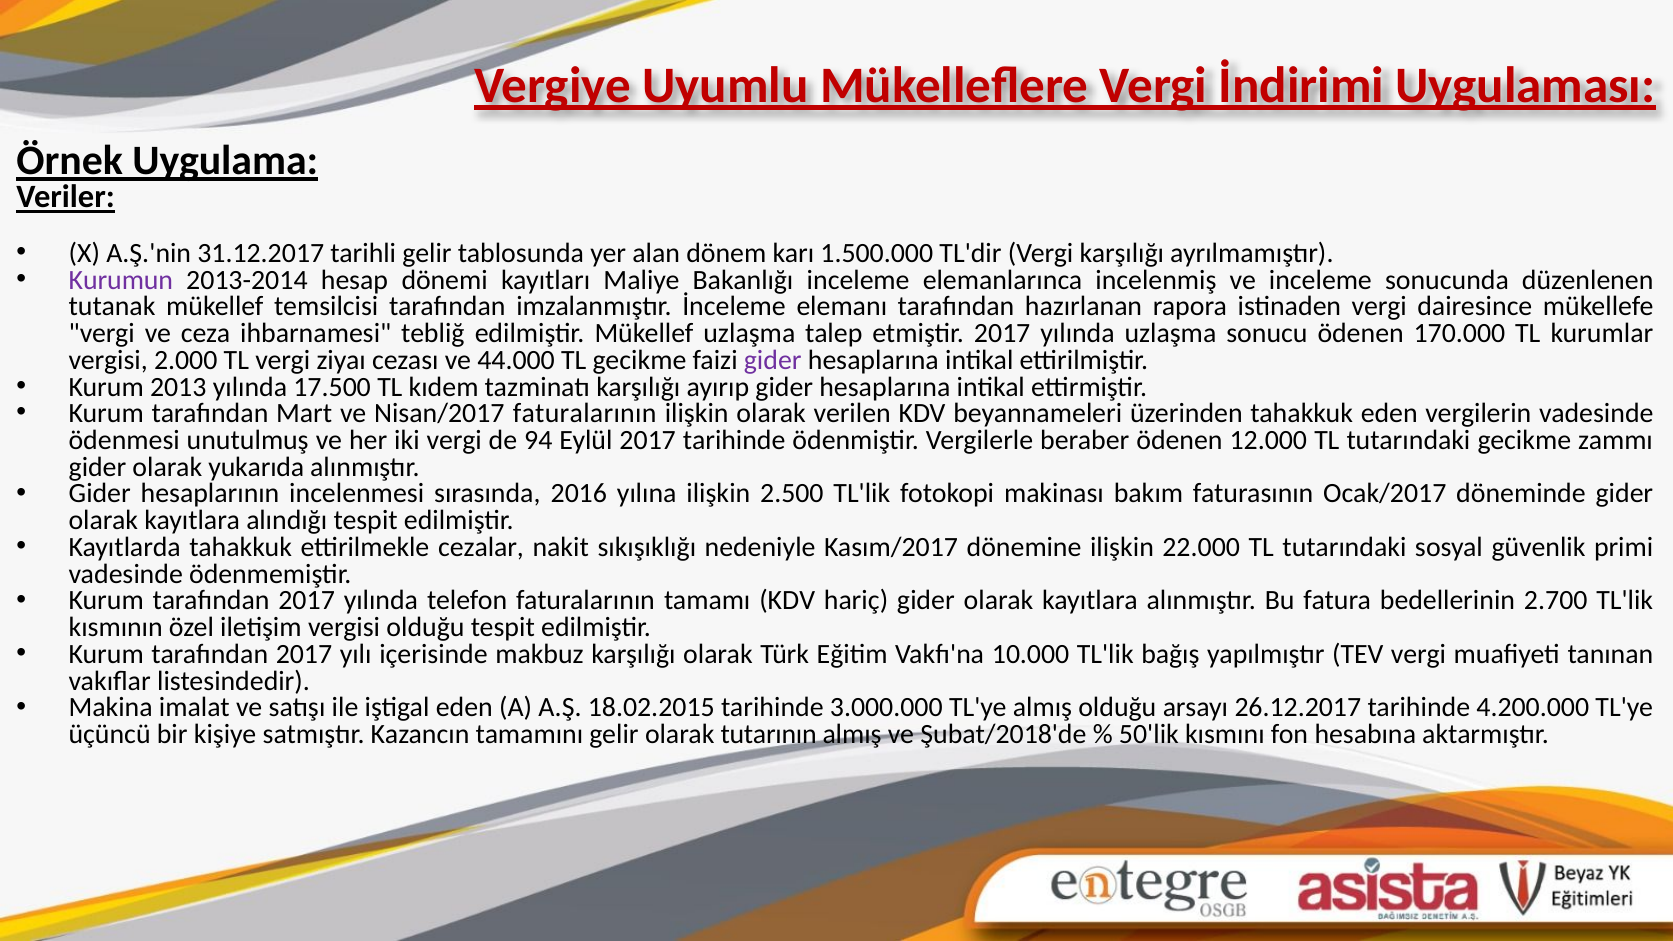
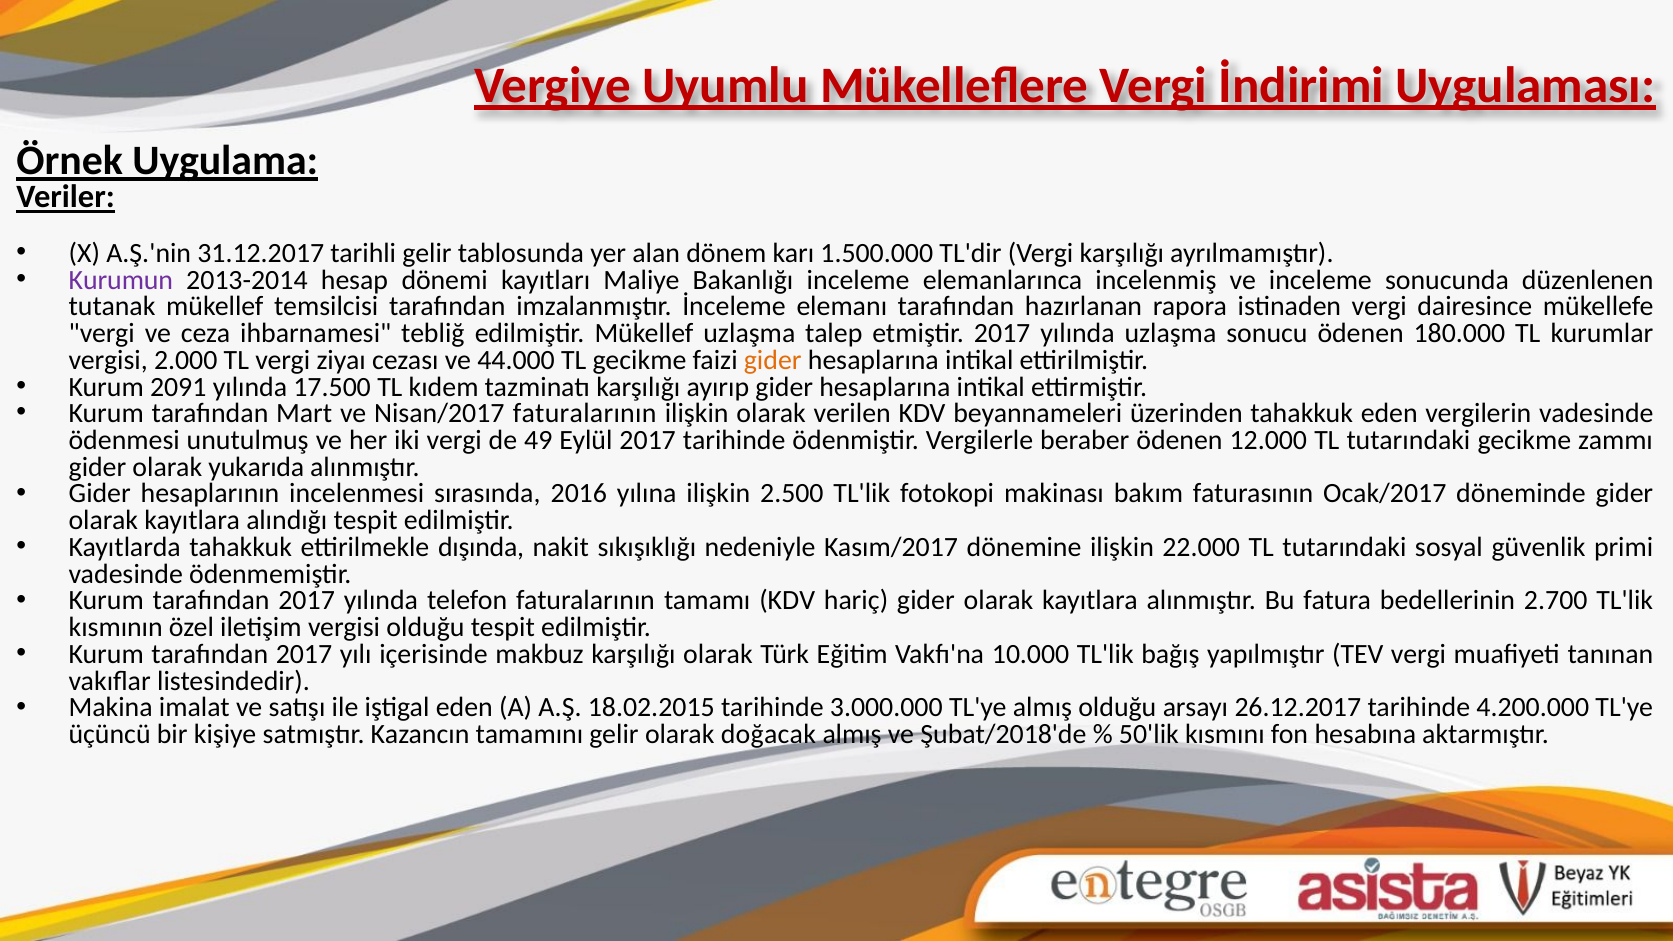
170.000: 170.000 -> 180.000 (1459, 333)
gider colour: purple -> orange (773, 360)
2013: 2013 -> 2091 (178, 387)
94: 94 -> 49 (538, 440)
cezalar: cezalar -> dışında (481, 547)
tutarının: tutarının -> doğacak (768, 735)
